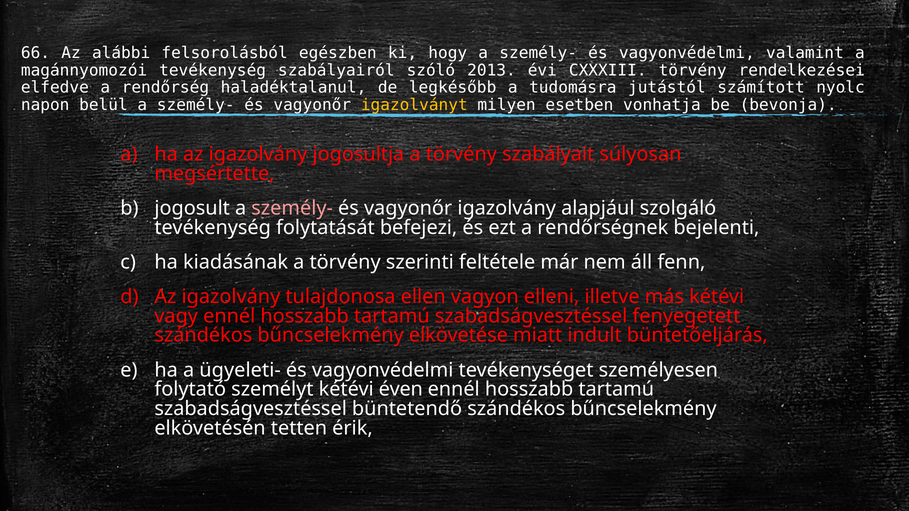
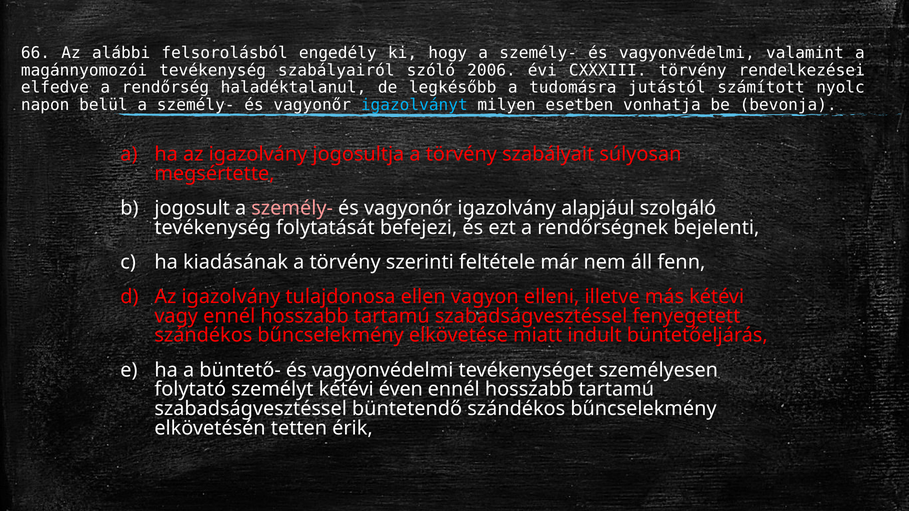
egészben: egészben -> engedély (338, 53)
2013: 2013 -> 2006 (491, 70)
igazolványt colour: yellow -> light blue (414, 105)
ügyeleti-: ügyeleti- -> büntető- (240, 370)
